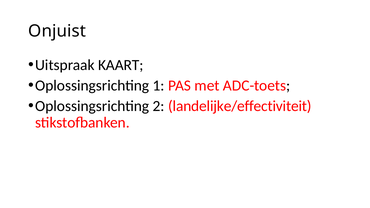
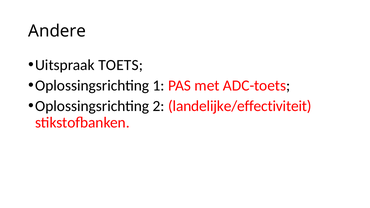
Onjuist: Onjuist -> Andere (57, 31)
KAART: KAART -> TOETS (121, 65)
